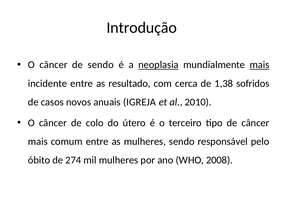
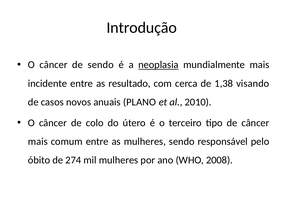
mais underline: present -> none (260, 65)
sofridos: sofridos -> visando (253, 84)
IGREJA: IGREJA -> PLANO (140, 102)
